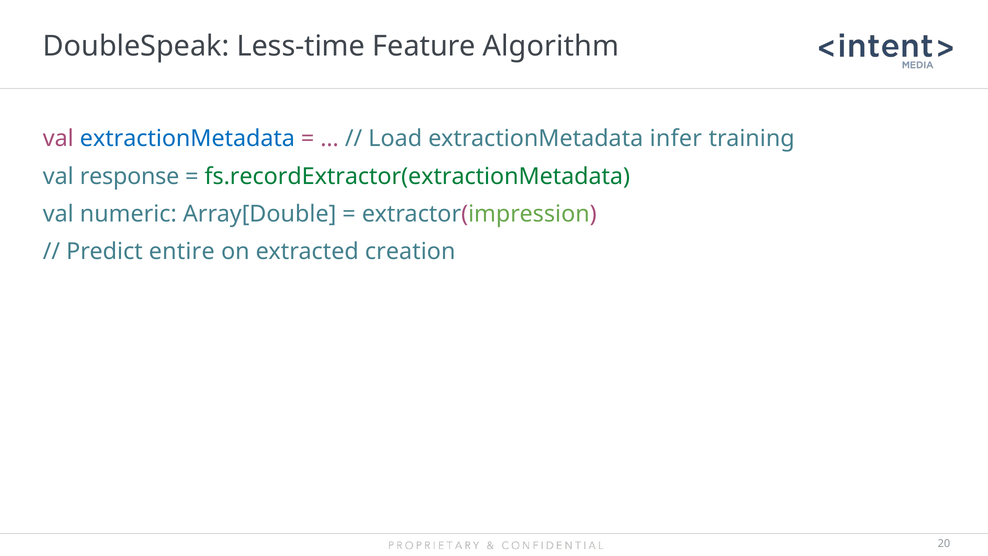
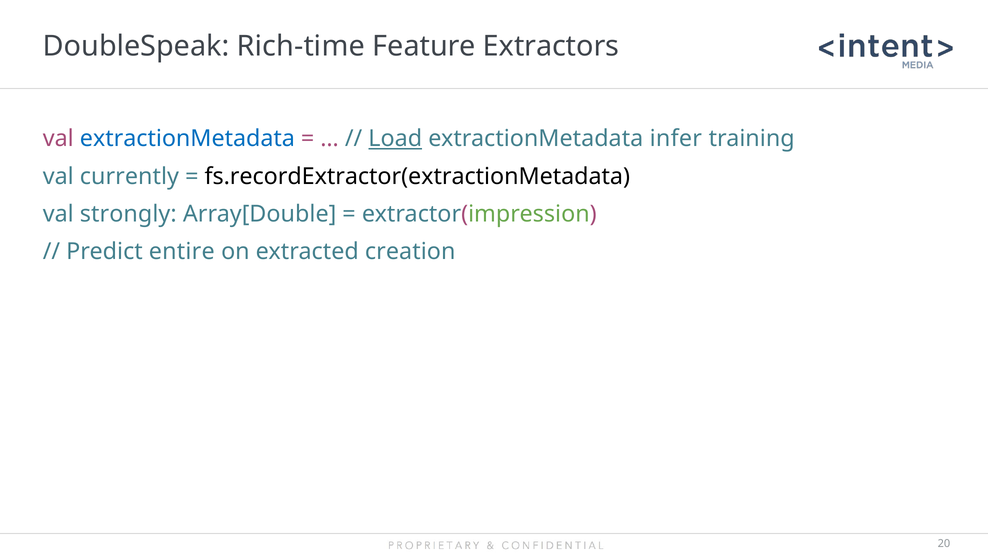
Less-time: Less-time -> Rich-time (301, 46)
Algorithm: Algorithm -> Extractors (551, 46)
Load underline: none -> present (395, 139)
response: response -> currently (129, 176)
fs.recordExtractor(extractionMetadata colour: green -> black (417, 176)
numeric: numeric -> strongly (128, 214)
